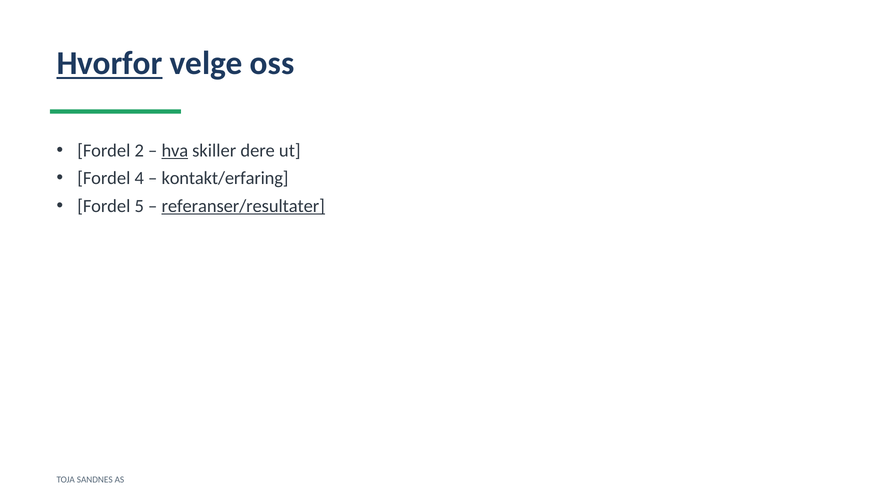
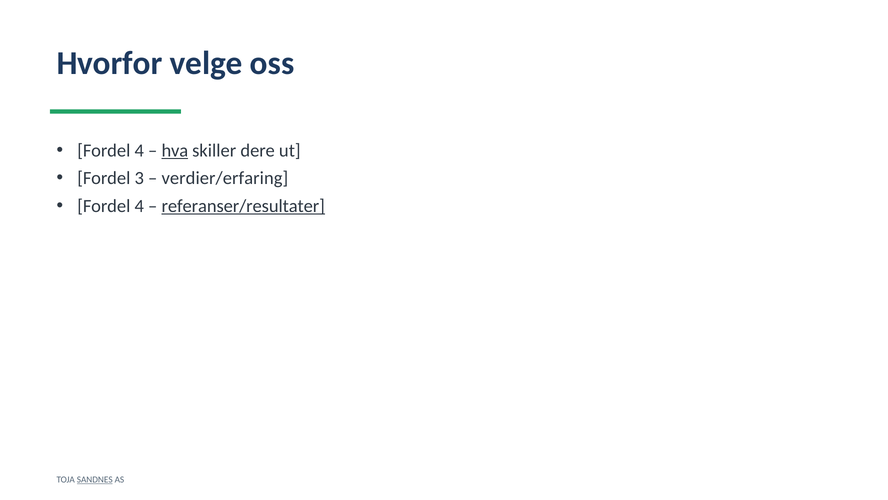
Hvorfor underline: present -> none (109, 63)
2: 2 -> 4 (139, 150)
4: 4 -> 3 (139, 178)
kontakt/erfaring: kontakt/erfaring -> verdier/erfaring (225, 178)
5: 5 -> 4 (139, 206)
SANDNES underline: none -> present (95, 479)
